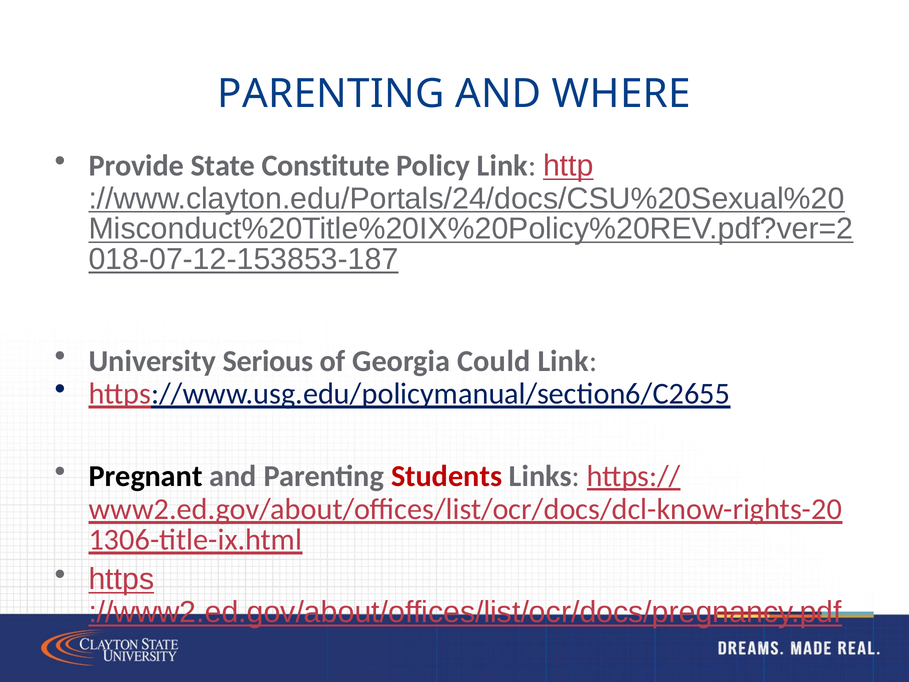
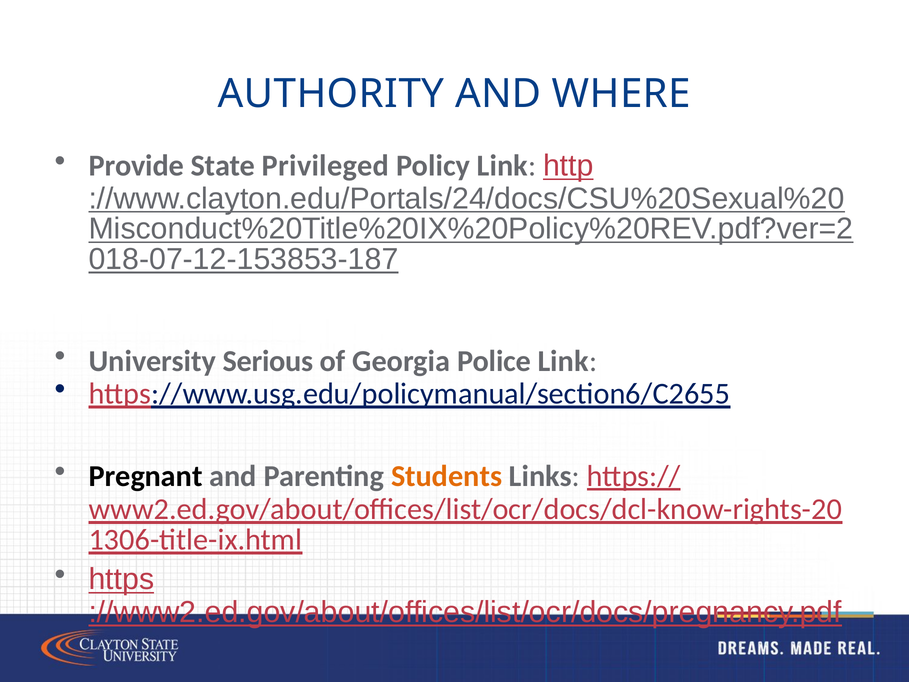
PARENTING: PARENTING -> AUTHORITY (331, 94)
Constitute: Constitute -> Privileged (326, 166)
Could: Could -> Police (494, 361)
Students colour: red -> orange (447, 476)
